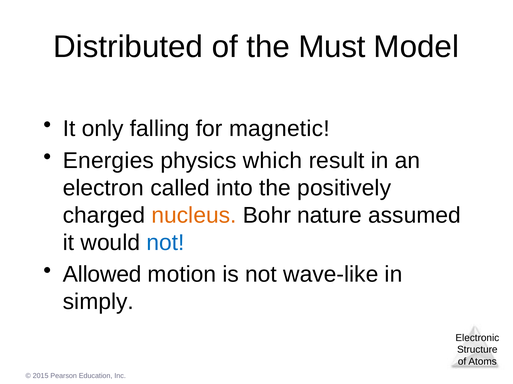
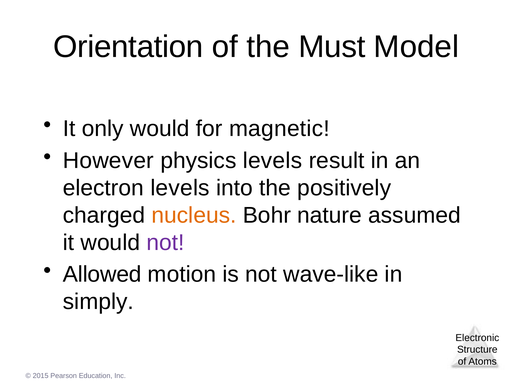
Distributed: Distributed -> Orientation (128, 47)
only falling: falling -> would (160, 129)
Energies: Energies -> However (108, 161)
physics which: which -> levels (272, 161)
electron called: called -> levels (180, 188)
not colour: blue -> purple (165, 243)
